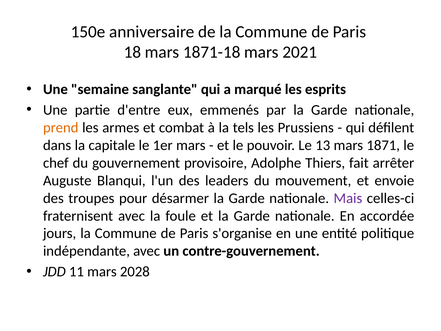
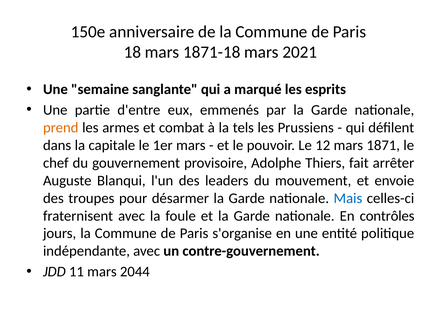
13: 13 -> 12 (323, 145)
Mais colour: purple -> blue (348, 198)
accordée: accordée -> contrôles (387, 216)
2028: 2028 -> 2044 (135, 272)
